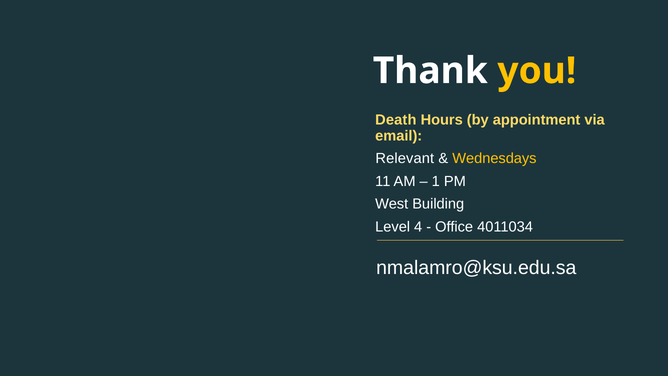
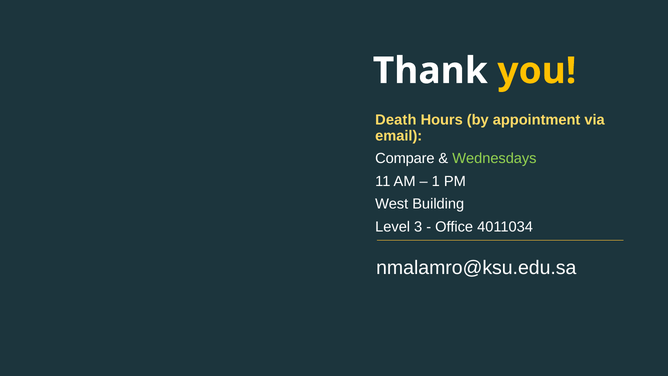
Relevant: Relevant -> Compare (405, 158)
Wednesdays colour: yellow -> light green (494, 158)
4: 4 -> 3 (418, 227)
